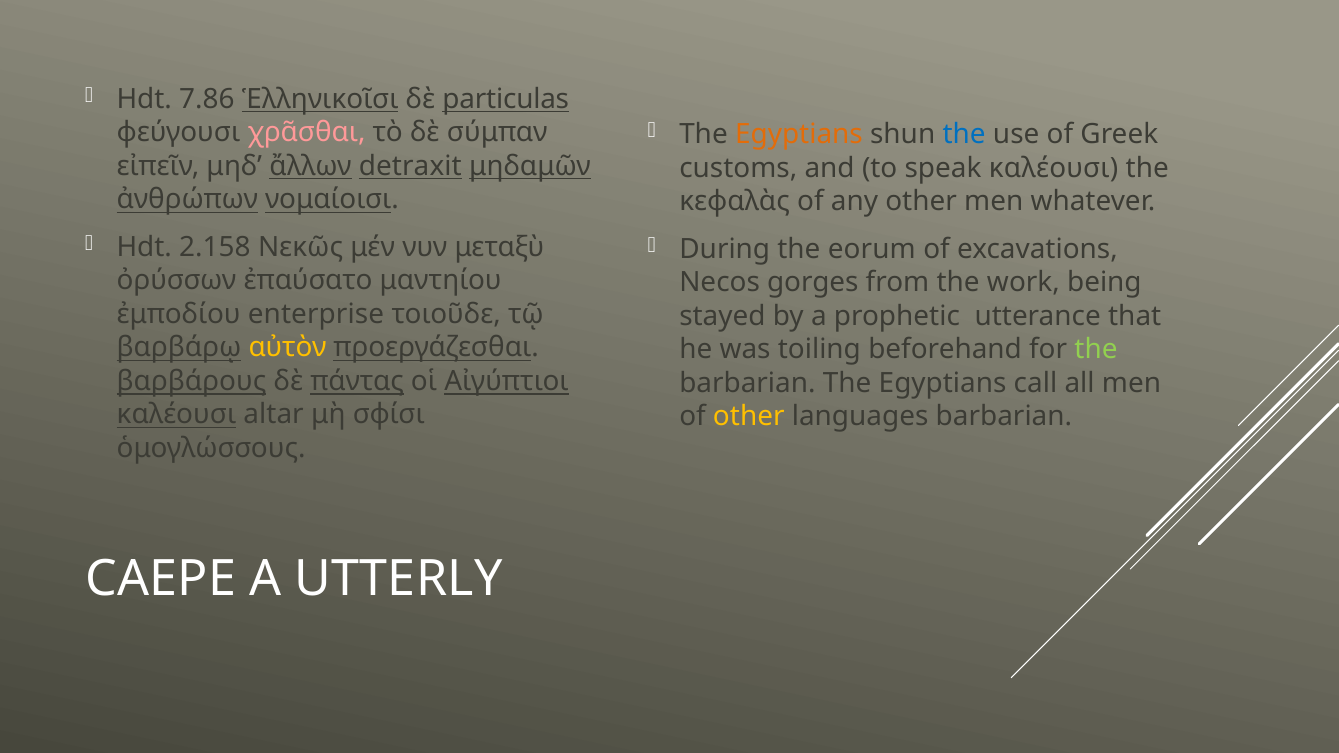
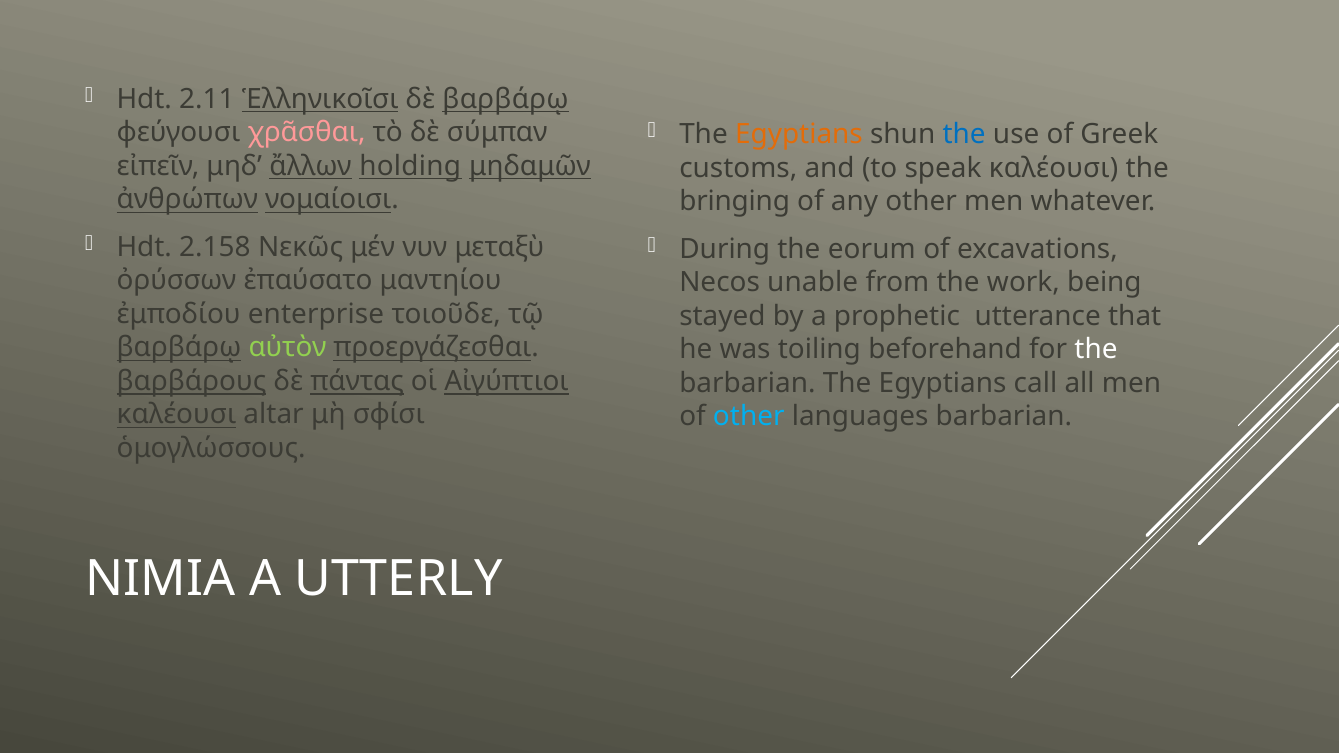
7.86: 7.86 -> 2.11 (207, 99)
δὲ particulas: particulas -> βαρβάρῳ (506, 99)
detraxit: detraxit -> holding (410, 166)
κεφαλὰς: κεφαλὰς -> bringing (735, 202)
gorges: gorges -> unable (813, 283)
αὐτὸν colour: yellow -> light green (288, 348)
the colour: light green -> white (1096, 350)
other colour: yellow -> light blue (749, 417)
CAEPE: CAEPE -> NIMIA (161, 579)
